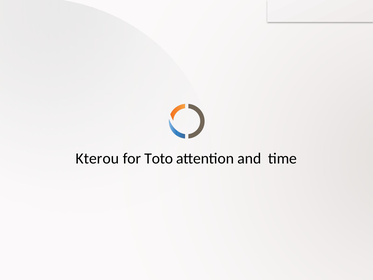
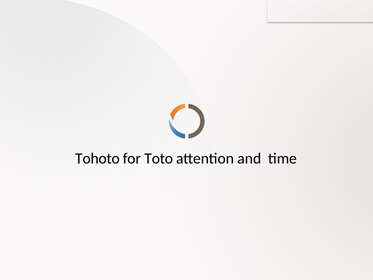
Kterou: Kterou -> Tohoto (97, 158)
